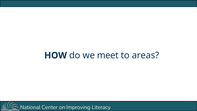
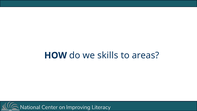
meet: meet -> skills (108, 55)
